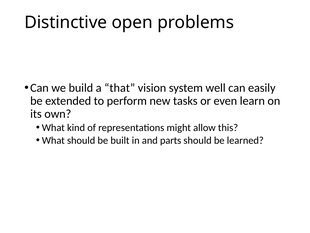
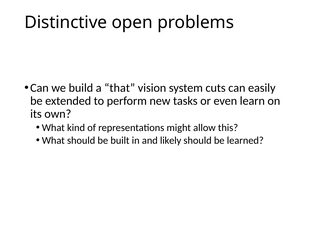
well: well -> cuts (216, 88)
parts: parts -> likely (171, 140)
